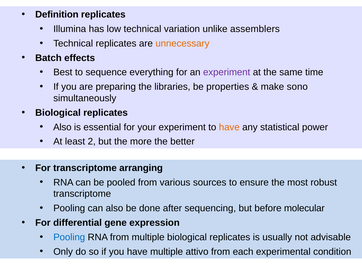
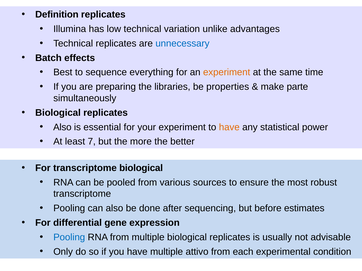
assemblers: assemblers -> advantages (255, 29)
unnecessary colour: orange -> blue (182, 43)
experiment colour: purple -> orange (227, 72)
sono: sono -> parte (297, 87)
2: 2 -> 7 (92, 142)
transcriptome arranging: arranging -> biological (141, 168)
molecular: molecular -> estimates (304, 209)
